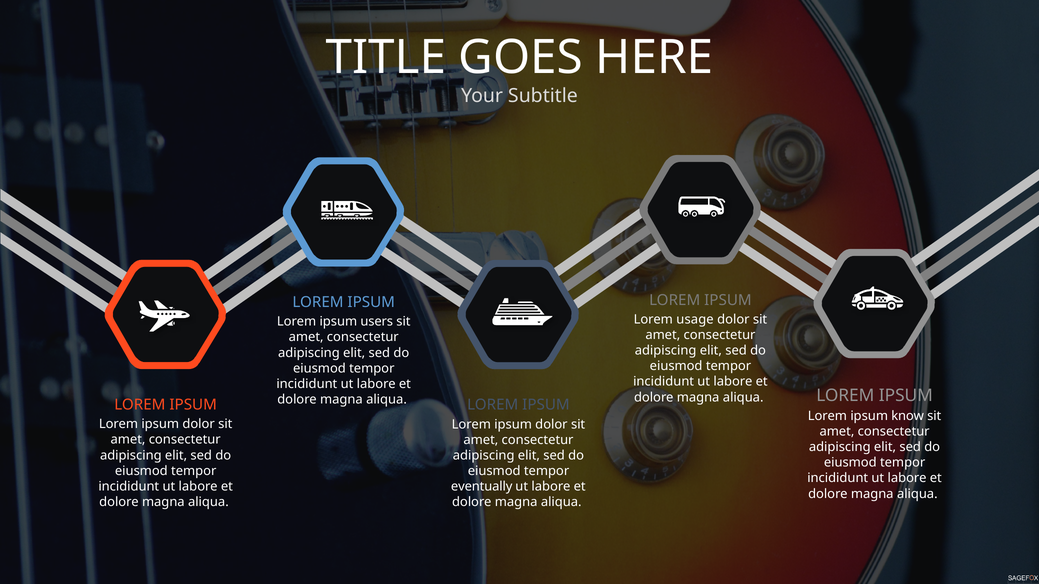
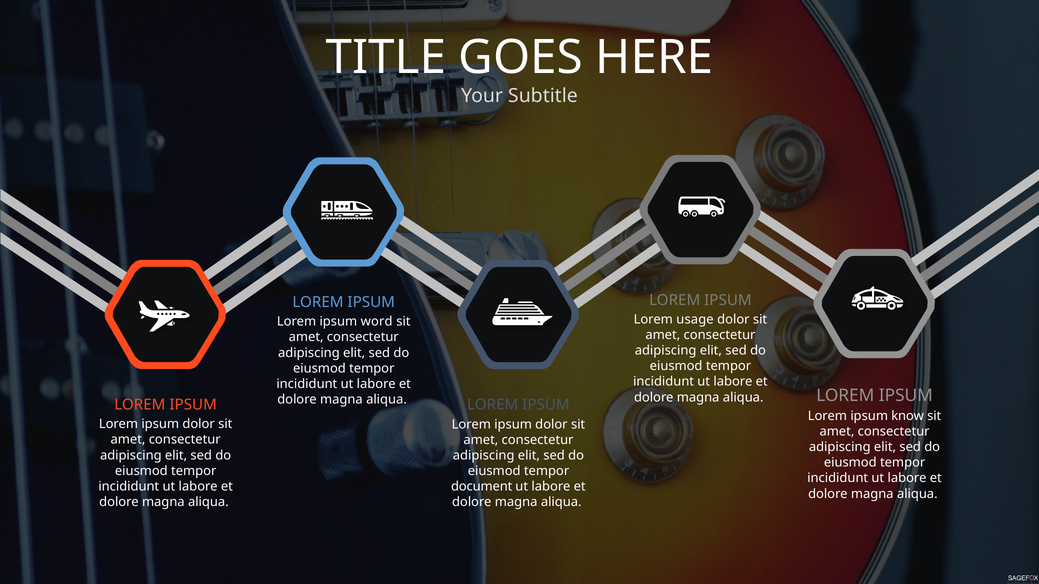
users: users -> word (377, 322)
eventually: eventually -> document (482, 487)
